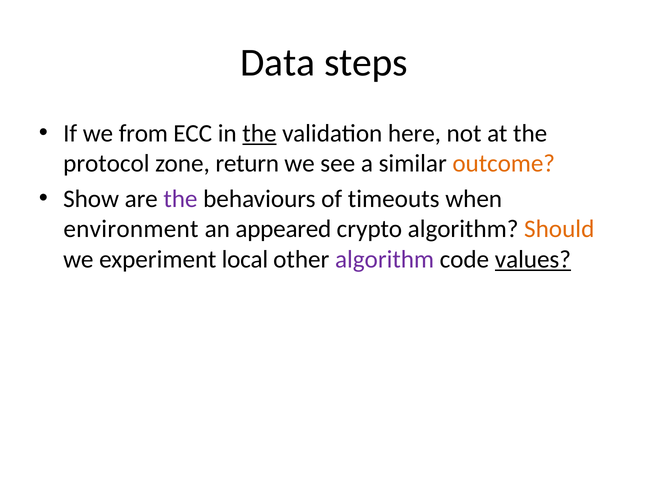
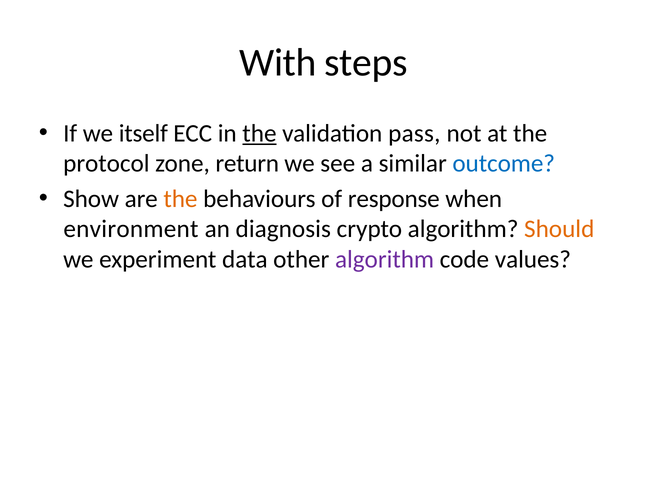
Data: Data -> With (278, 63)
from: from -> itself (143, 133)
here: here -> pass (414, 133)
outcome colour: orange -> blue (504, 164)
the colour: purple -> orange (180, 199)
timeouts: timeouts -> response (394, 199)
appeared: appeared -> diagnosis (283, 229)
local: local -> data (245, 259)
values underline: present -> none (533, 259)
